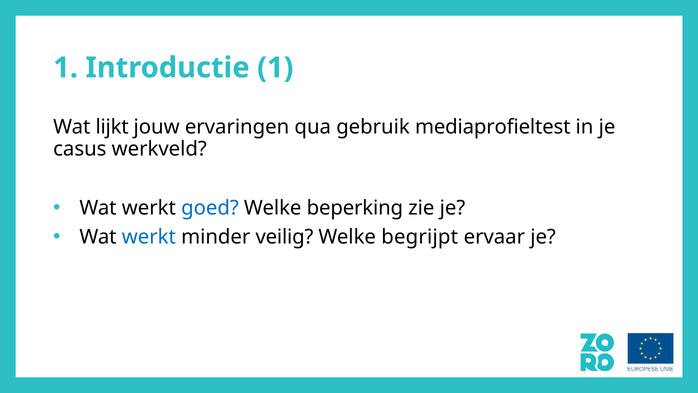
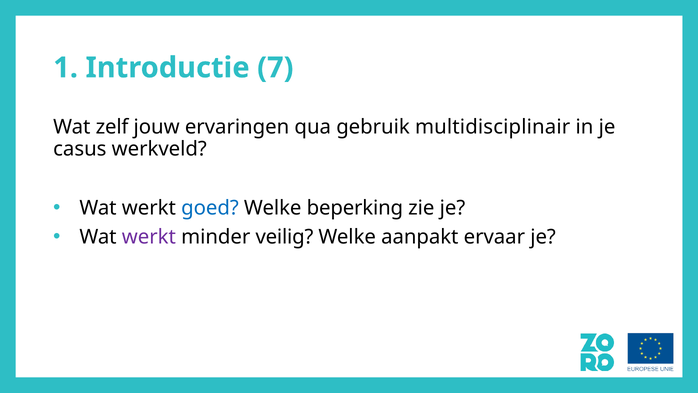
Introductie 1: 1 -> 7 (275, 68)
lijkt: lijkt -> zelf (112, 127)
mediaprofieltest: mediaprofieltest -> multidisciplinair (493, 127)
werkt colour: blue -> purple (149, 237)
begrijpt: begrijpt -> aanpakt (420, 237)
